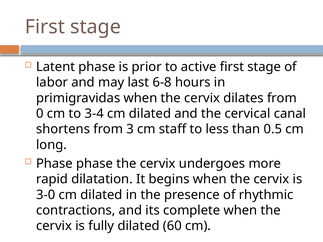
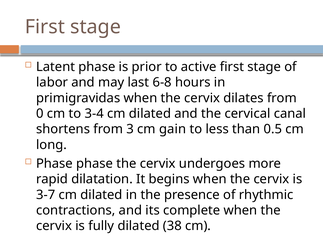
staff: staff -> gain (173, 129)
3-0: 3-0 -> 3-7 (46, 195)
60: 60 -> 38 (172, 226)
